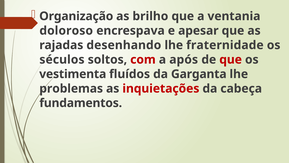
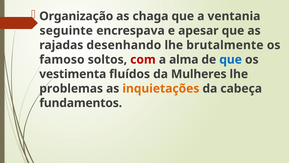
brilho: brilho -> chaga (150, 16)
doloroso: doloroso -> seguinte (66, 31)
fraternidade: fraternidade -> brutalmente (225, 45)
séculos: séculos -> famoso (62, 59)
após: após -> alma (184, 59)
que colour: red -> blue (231, 59)
Garganta: Garganta -> Mulheres (199, 74)
inquietações colour: red -> orange (161, 88)
